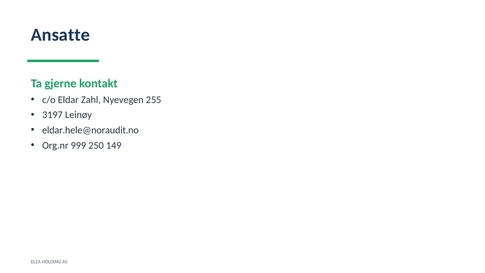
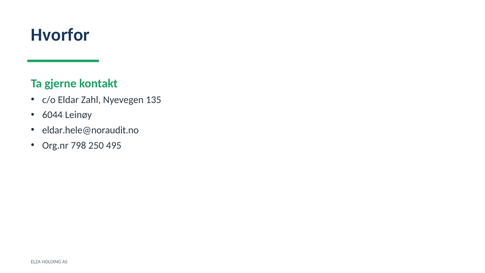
Ansatte: Ansatte -> Hvorfor (60, 35)
255: 255 -> 135 (154, 100)
3197: 3197 -> 6044 (52, 115)
999: 999 -> 798 (78, 145)
149: 149 -> 495 (114, 145)
